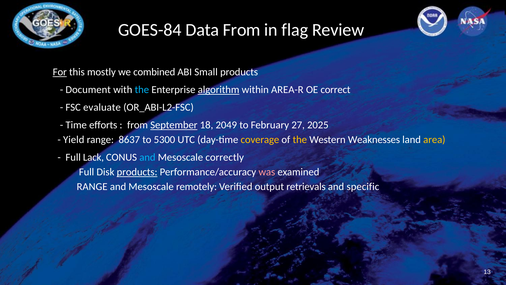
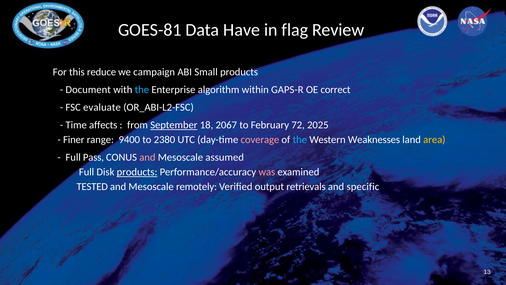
GOES-84: GOES-84 -> GOES-81 (150, 30)
Data From: From -> Have (242, 30)
For underline: present -> none (60, 72)
mostly: mostly -> reduce (102, 72)
combined: combined -> campaign (154, 72)
algorithm underline: present -> none (219, 90)
AREA-R: AREA-R -> GAPS-R (287, 90)
efforts: efforts -> affects (103, 125)
2049: 2049 -> 2067 (226, 125)
27: 27 -> 72 (298, 125)
Yield: Yield -> Finer (74, 140)
8637: 8637 -> 9400 (129, 140)
5300: 5300 -> 2380 (164, 140)
coverage colour: yellow -> pink (260, 140)
the colour: yellow -> light blue (300, 140)
Lack: Lack -> Pass (93, 157)
and colour: light blue -> pink (147, 157)
correctly: correctly -> assumed (225, 157)
RANGE: RANGE -> TESTED (92, 186)
